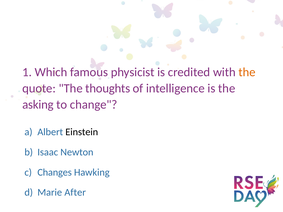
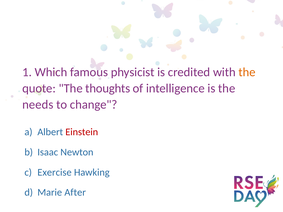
asking: asking -> needs (38, 105)
Einstein colour: black -> red (82, 132)
Changes: Changes -> Exercise (55, 172)
